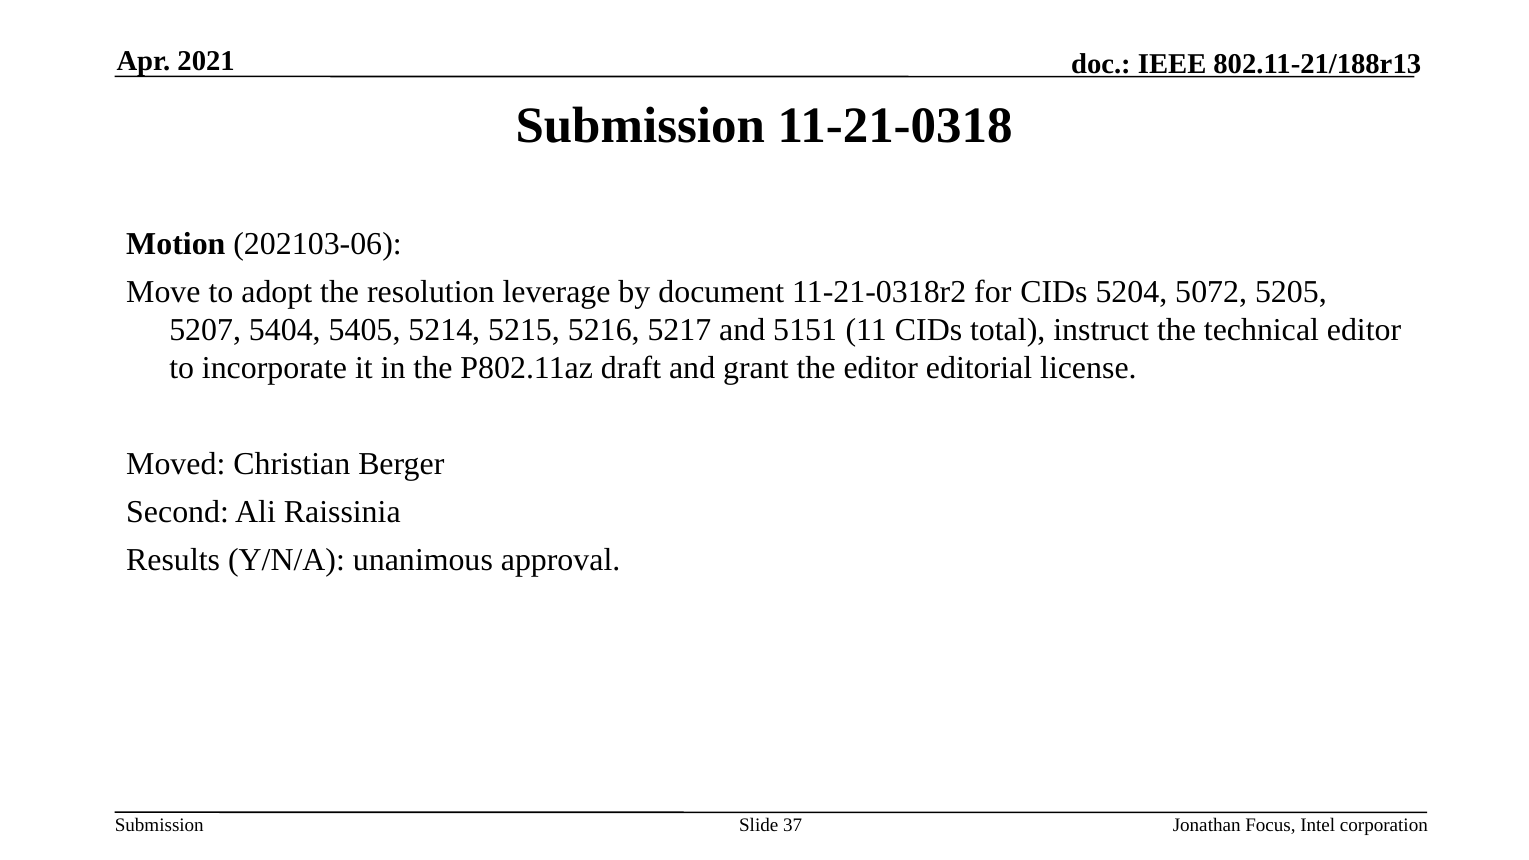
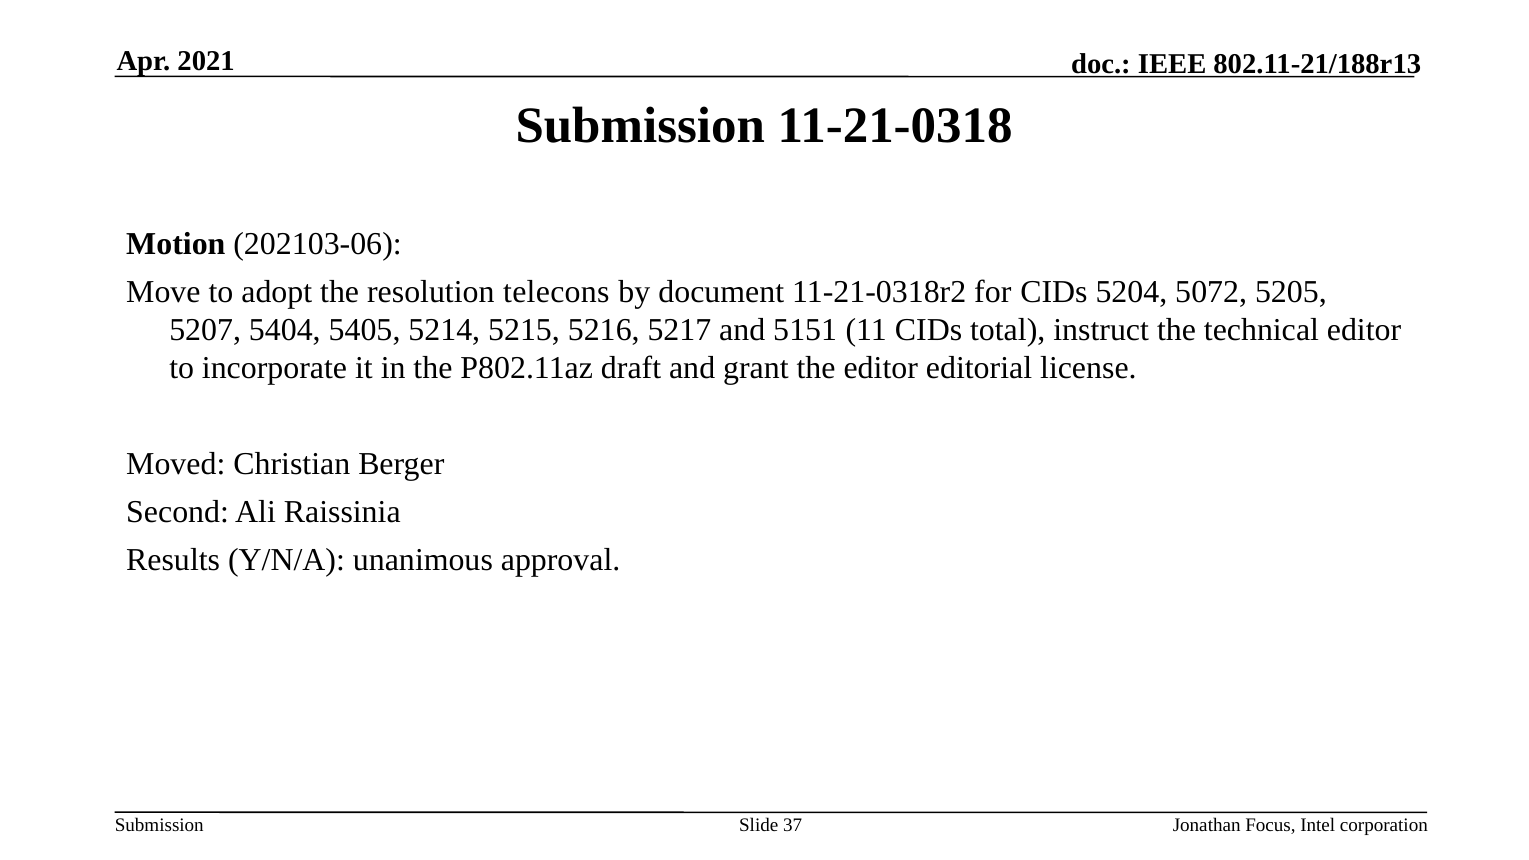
leverage: leverage -> telecons (556, 292)
